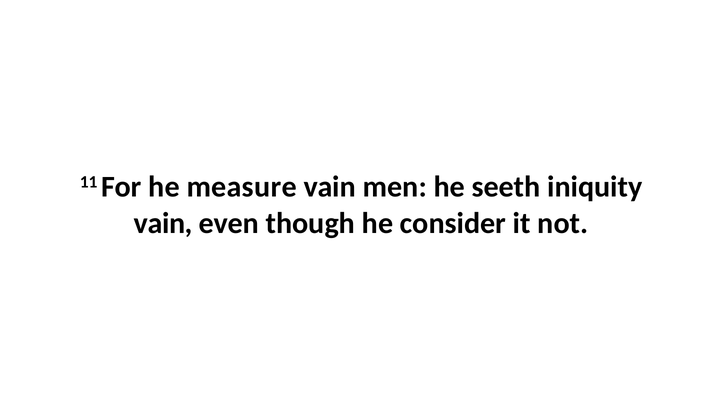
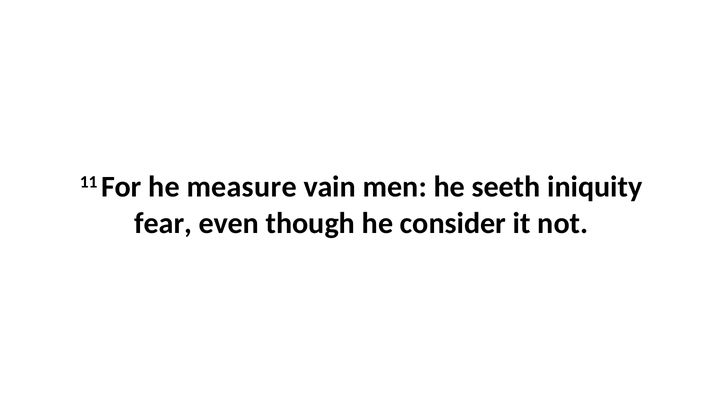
vain: vain -> fear (163, 223)
